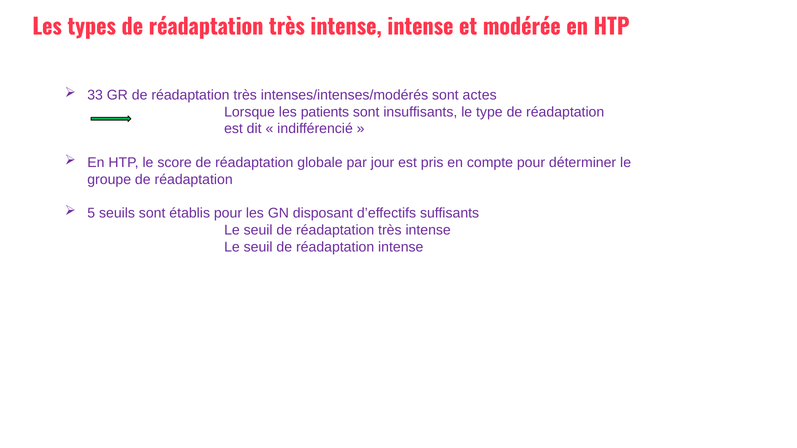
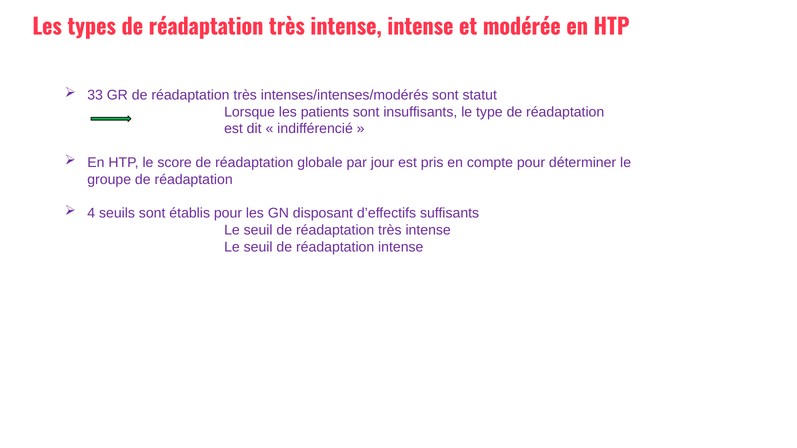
actes: actes -> statut (480, 95)
5: 5 -> 4 (91, 213)
